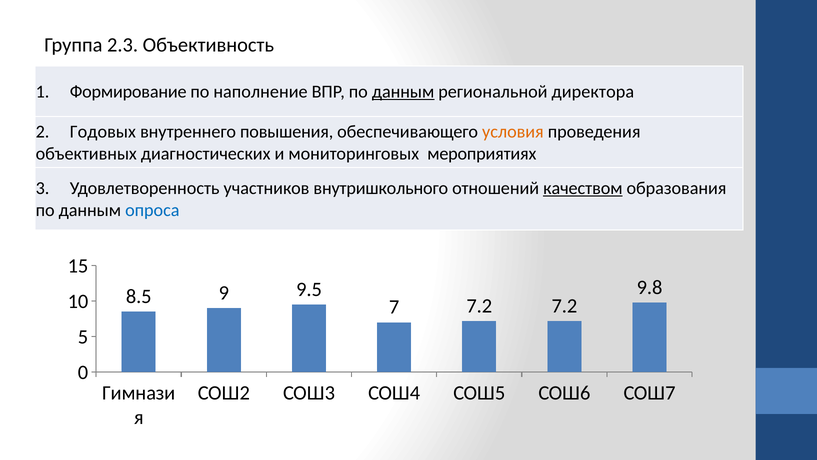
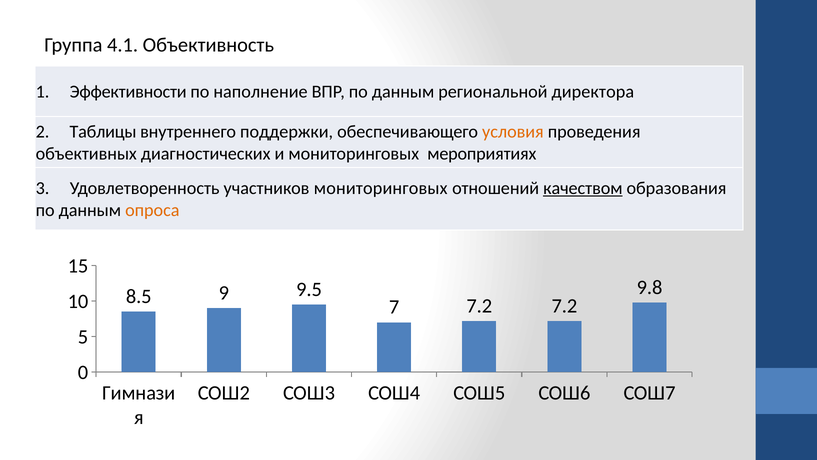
2.3: 2.3 -> 4.1 (123, 45)
Формирование: Формирование -> Эффективности (128, 92)
данным underline: present -> none (403, 92)
Годовых: Годовых -> Таблицы (103, 131)
повышения: повышения -> поддержки (287, 131)
участников внутришкольного: внутришкольного -> мониторинговых (381, 188)
опроса colour: blue -> orange (152, 210)
